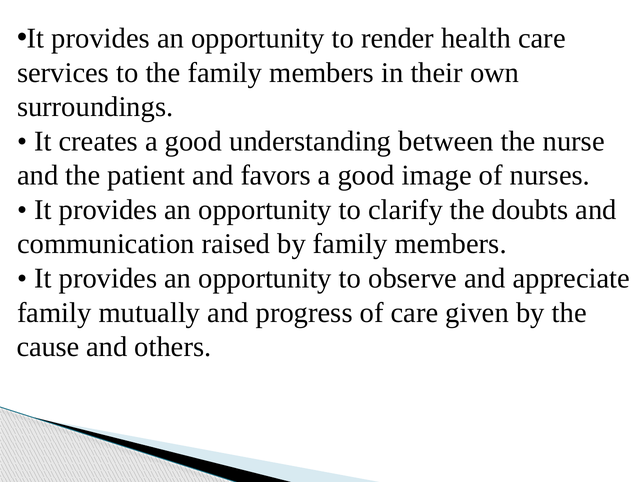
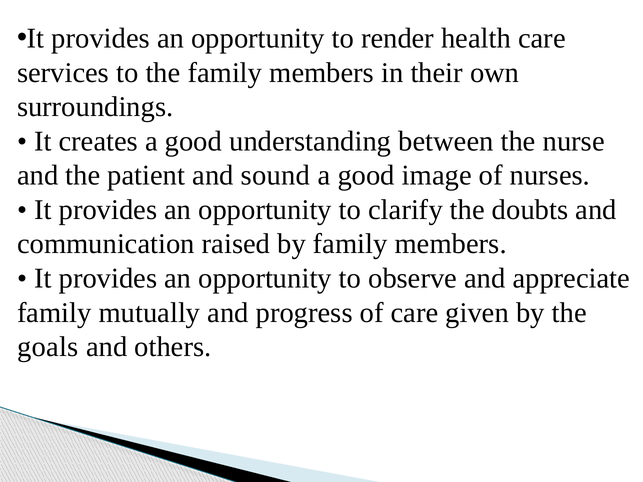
favors: favors -> sound (276, 176)
cause: cause -> goals (48, 347)
